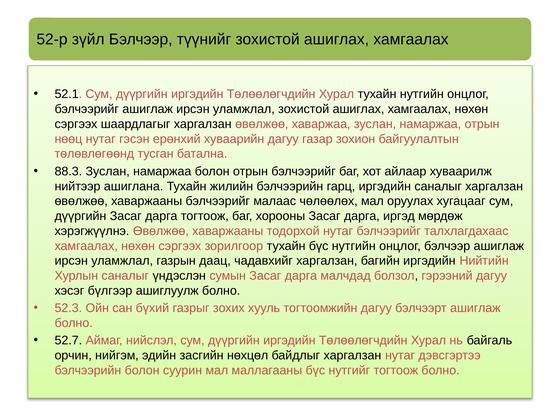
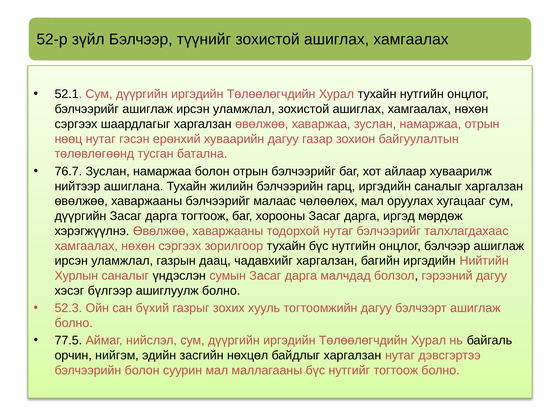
88.3: 88.3 -> 76.7 (68, 171)
52.7: 52.7 -> 77.5 (68, 340)
